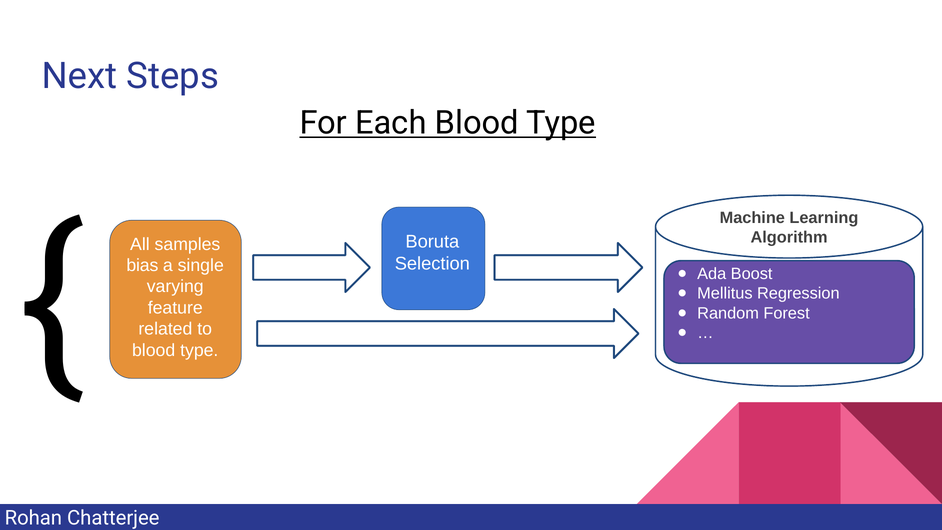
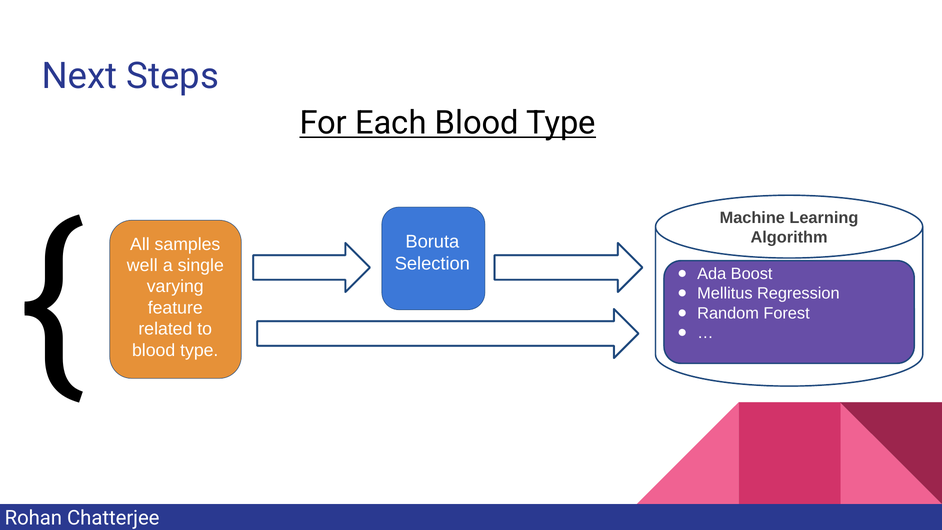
bias: bias -> well (142, 265)
